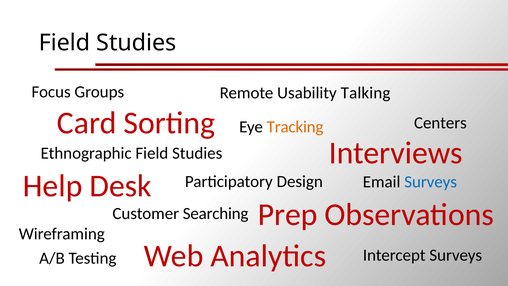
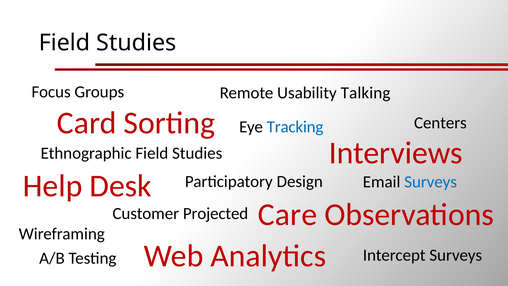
Tracking colour: orange -> blue (295, 127)
Prep: Prep -> Care (287, 214)
Searching: Searching -> Projected (216, 213)
